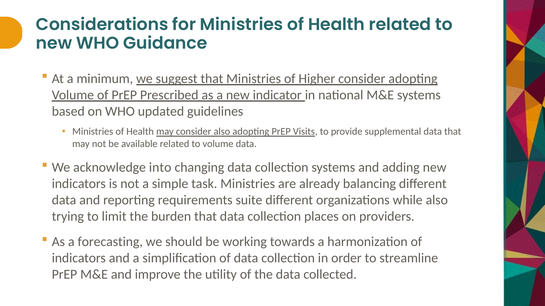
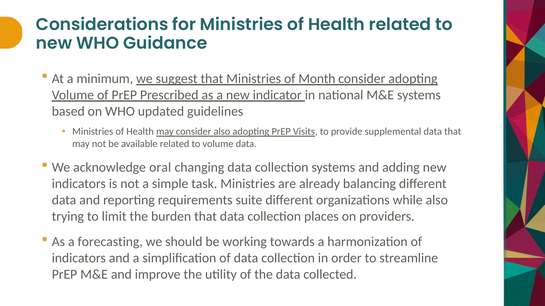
Higher: Higher -> Month (317, 79)
into: into -> oral (160, 168)
